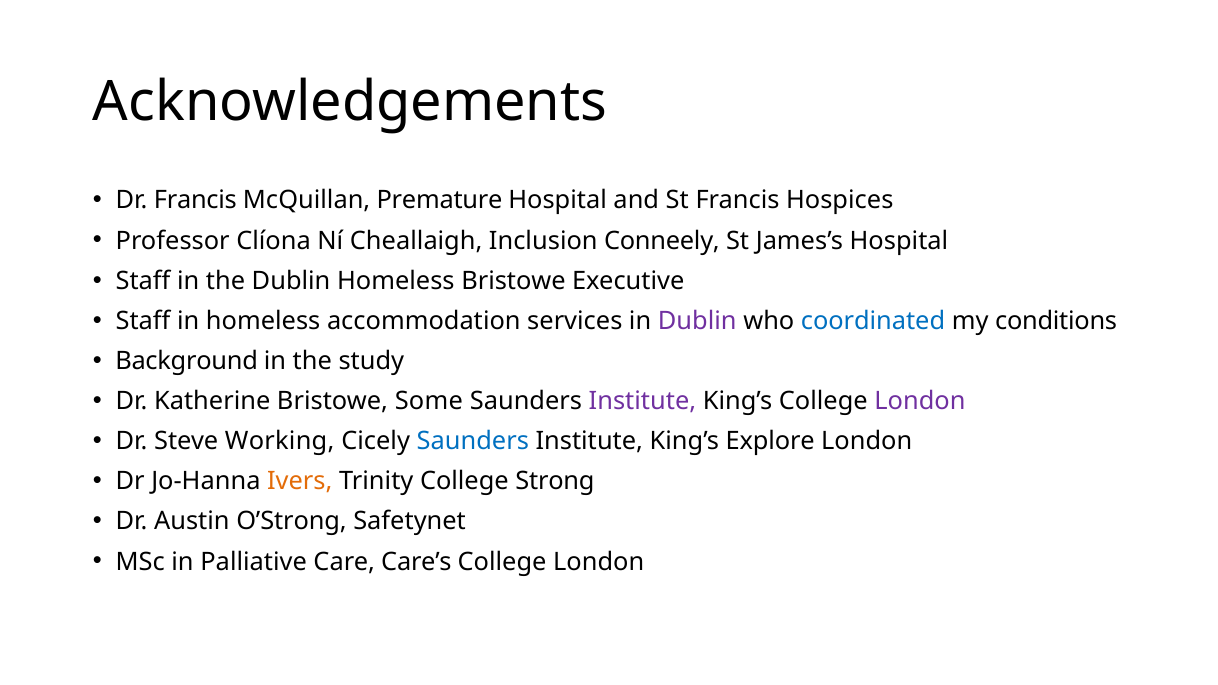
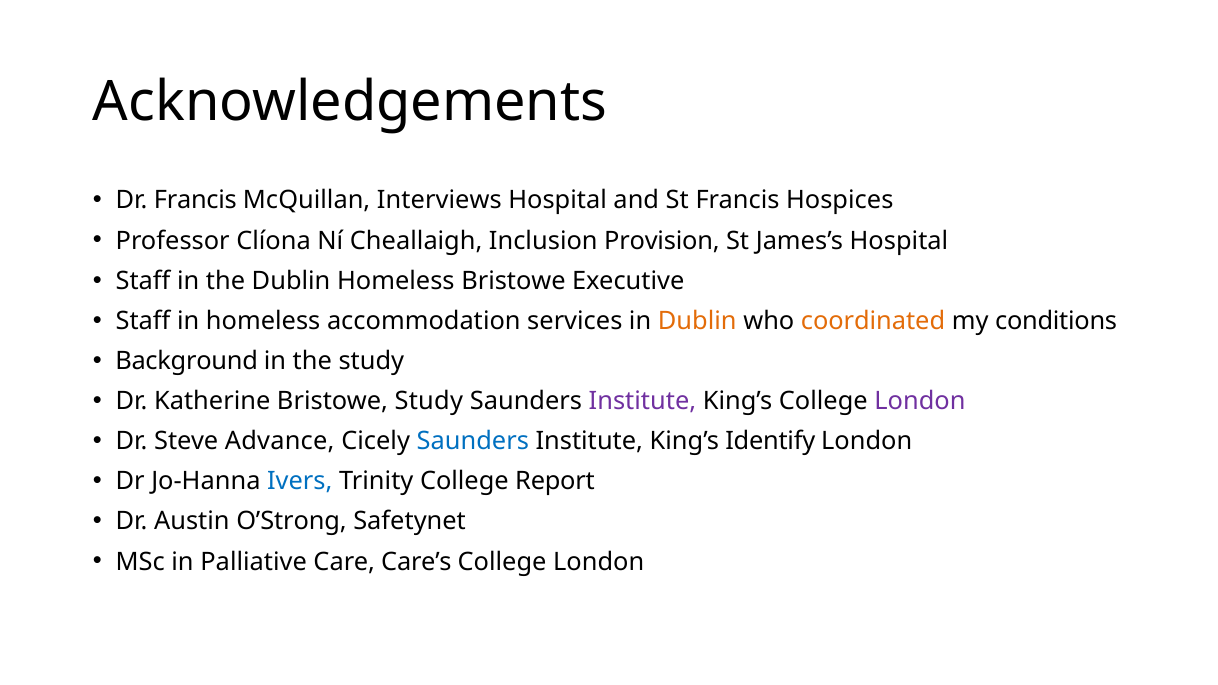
Premature: Premature -> Interviews (439, 201)
Conneely: Conneely -> Provision (662, 241)
Dublin colour: purple -> orange (697, 321)
coordinated colour: blue -> orange (873, 321)
Bristowe Some: Some -> Study (429, 401)
Working: Working -> Advance (280, 441)
Explore: Explore -> Identify (770, 441)
Ivers colour: orange -> blue (300, 481)
Strong: Strong -> Report (555, 481)
